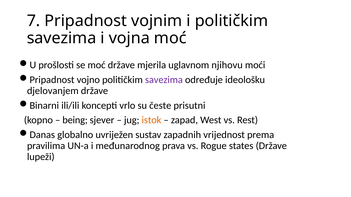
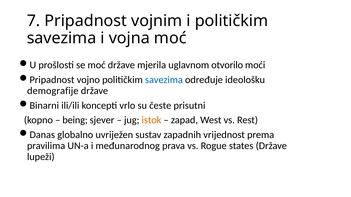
njihovu: njihovu -> otvorilo (227, 65)
savezima colour: purple -> blue (164, 80)
djelovanjem: djelovanjem -> demografije (53, 91)
